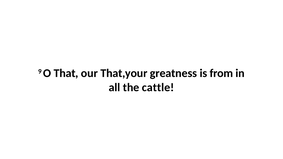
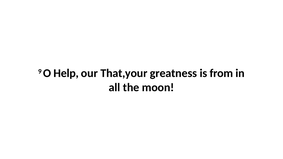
That: That -> Help (66, 73)
cattle: cattle -> moon (158, 87)
